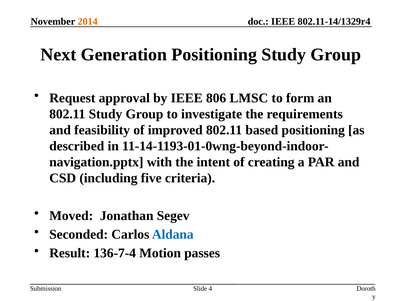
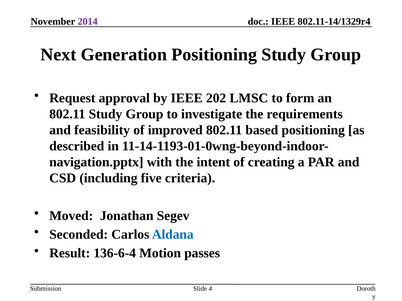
2014 colour: orange -> purple (88, 21)
806: 806 -> 202 (216, 98)
136-7-4: 136-7-4 -> 136-6-4 (115, 254)
